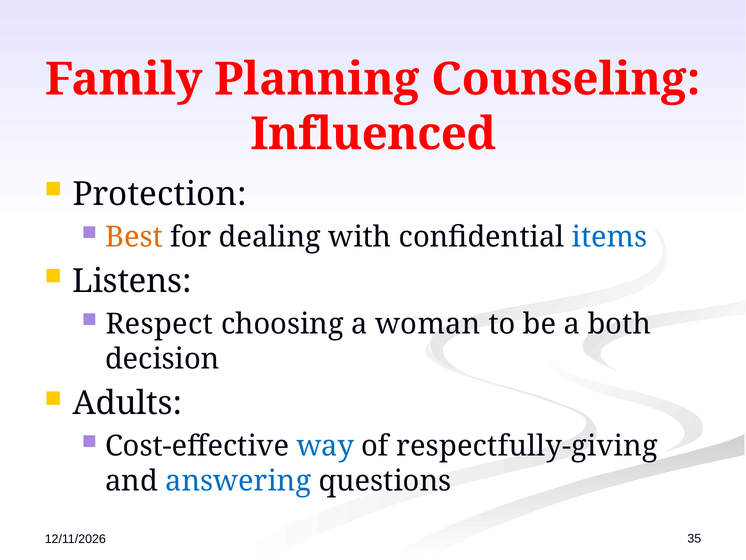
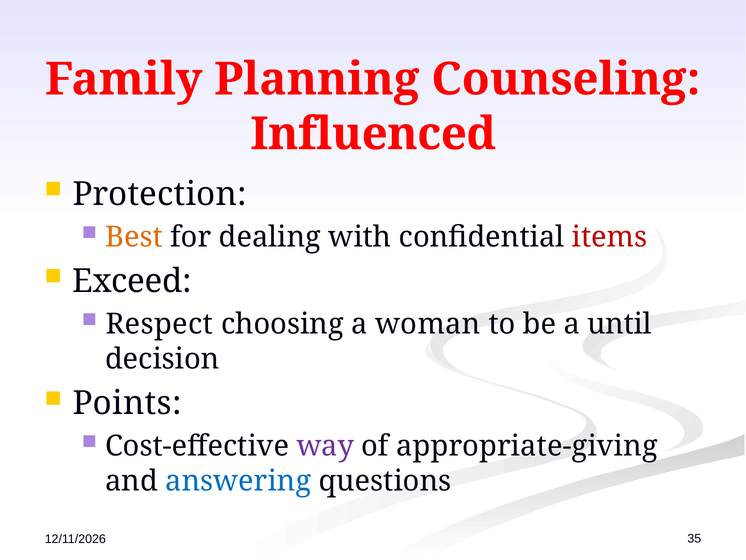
items colour: blue -> red (610, 237)
Listens: Listens -> Exceed (132, 281)
both: both -> until (619, 324)
Adults: Adults -> Points (127, 403)
way colour: blue -> purple (325, 446)
respectfully-giving: respectfully-giving -> appropriate-giving (527, 446)
